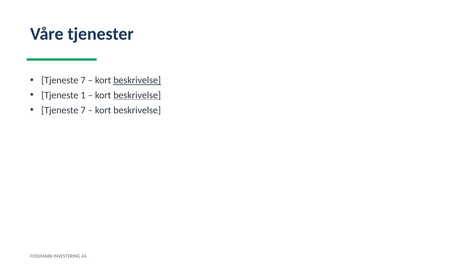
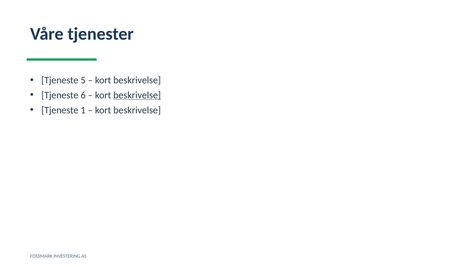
7: 7 -> 5 (83, 80)
beskrivelse underline: present -> none (137, 80)
1: 1 -> 6 (83, 95)
7: 7 -> 1 (83, 110)
